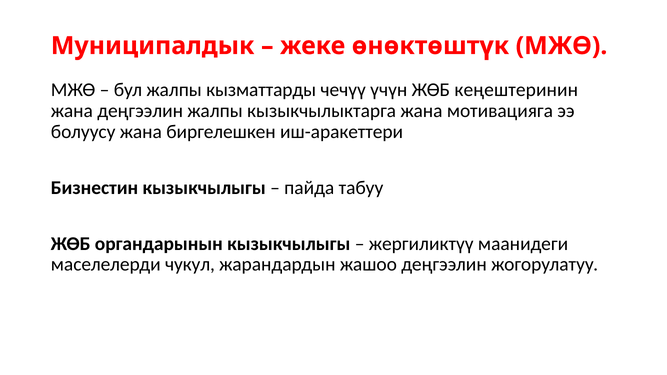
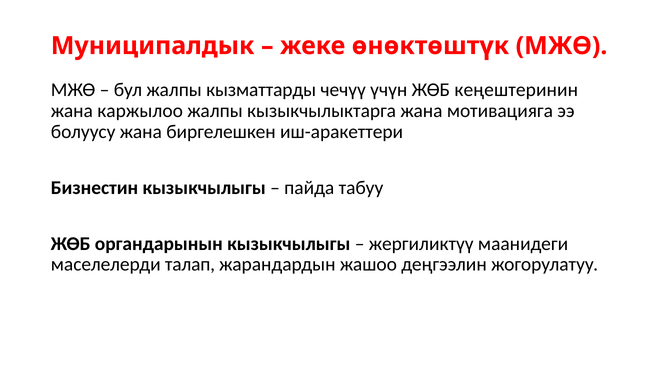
жана деңгээлин: деңгээлин -> каржылоо (140, 111)
чукул: чукул -> талап (190, 265)
